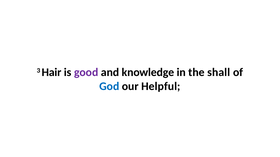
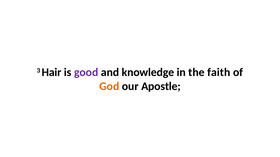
shall: shall -> faith (219, 73)
God colour: blue -> orange (109, 87)
Helpful: Helpful -> Apostle (161, 87)
